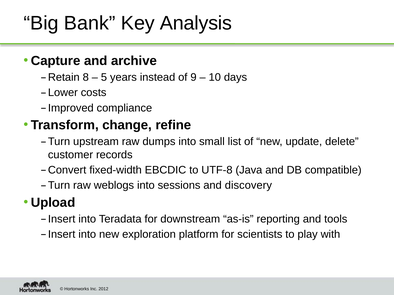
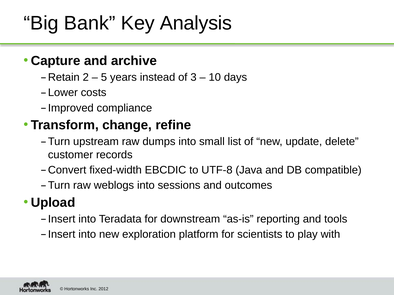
8: 8 -> 2 (86, 77)
9: 9 -> 3 (193, 77)
discovery: discovery -> outcomes (248, 186)
